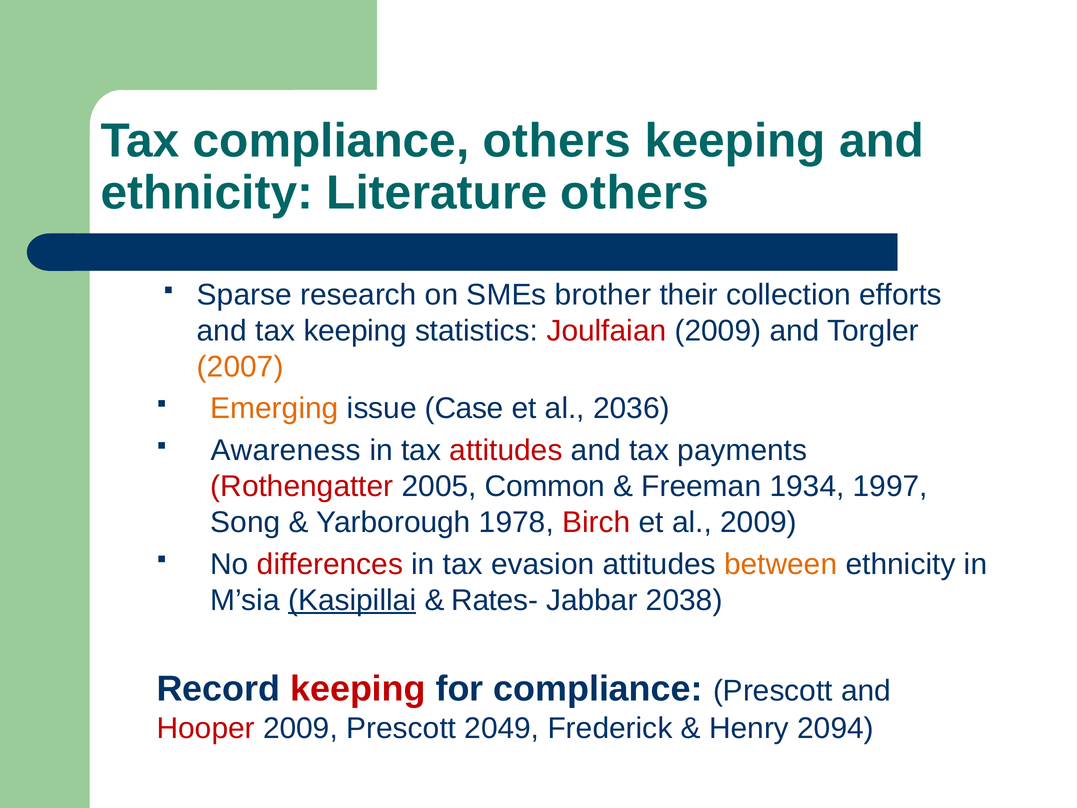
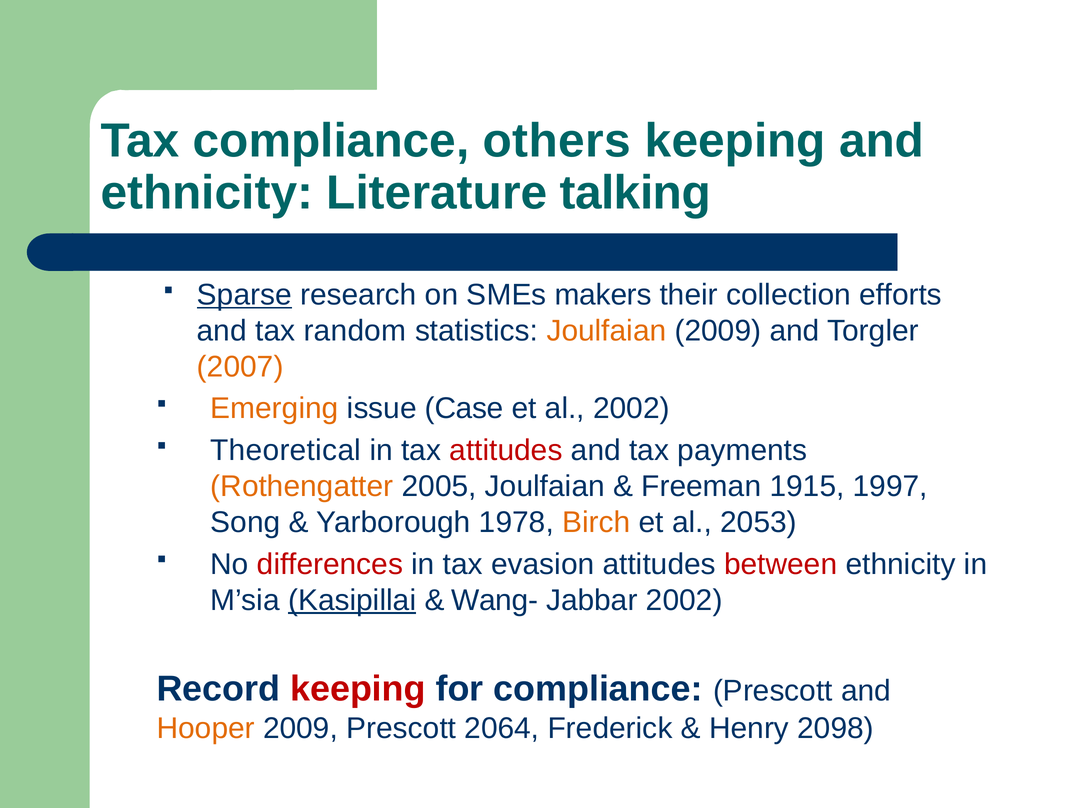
Literature others: others -> talking (635, 193)
Sparse underline: none -> present (244, 295)
brother: brother -> makers (603, 295)
tax keeping: keeping -> random (355, 331)
Joulfaian colour: red -> orange (606, 331)
al 2036: 2036 -> 2002 (631, 408)
Awareness: Awareness -> Theoretical (286, 450)
Rothengatter colour: red -> orange (302, 486)
2005 Common: Common -> Joulfaian (545, 486)
1934: 1934 -> 1915 (807, 486)
Birch colour: red -> orange (596, 522)
al 2009: 2009 -> 2053 (759, 522)
between colour: orange -> red (781, 564)
Rates-: Rates- -> Wang- (495, 600)
Jabbar 2038: 2038 -> 2002 (684, 600)
Hooper colour: red -> orange (206, 728)
2049: 2049 -> 2064 (502, 728)
2094: 2094 -> 2098 (836, 728)
